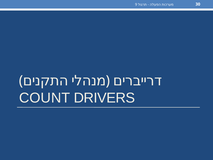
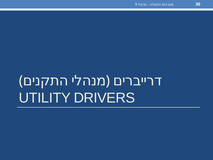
COUNT: COUNT -> UTILITY (45, 98)
